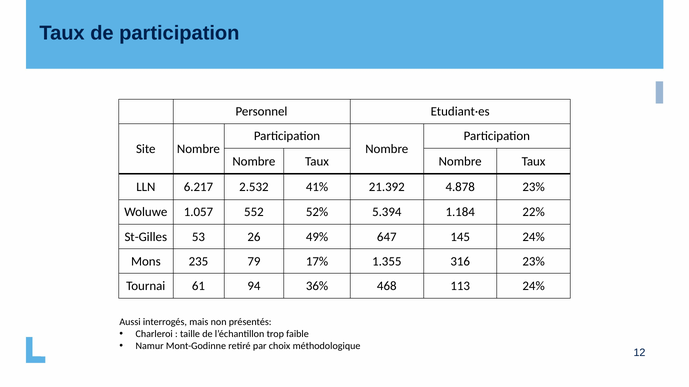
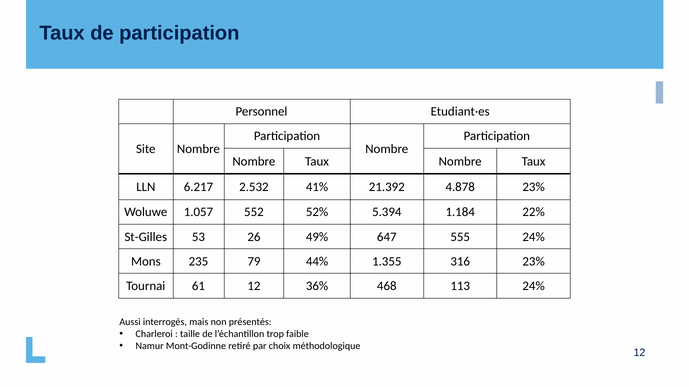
145: 145 -> 555 (460, 237)
17%: 17% -> 44% (317, 262)
61 94: 94 -> 12 (254, 286)
